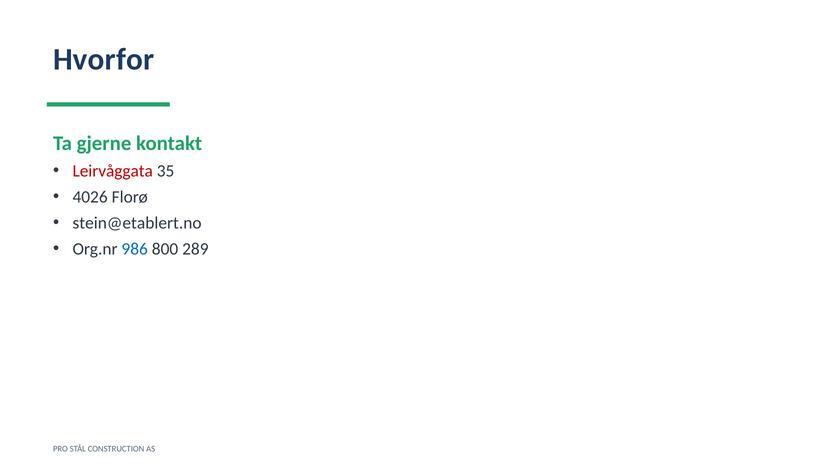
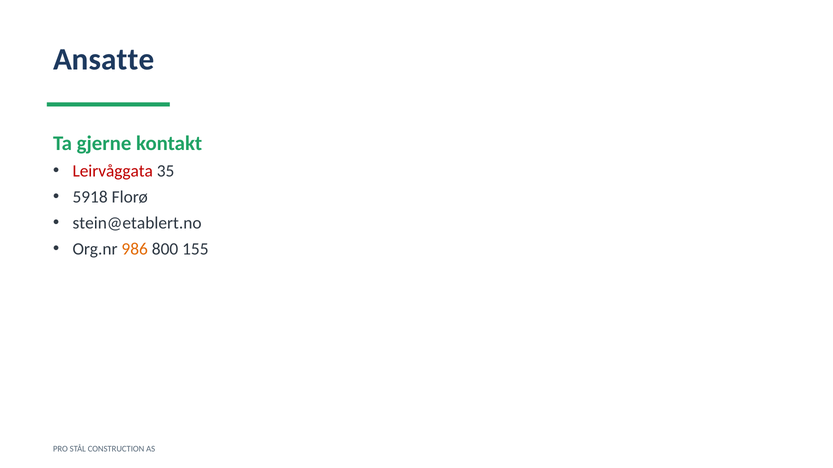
Hvorfor: Hvorfor -> Ansatte (104, 59)
4026: 4026 -> 5918 (90, 197)
986 colour: blue -> orange (135, 249)
289: 289 -> 155 (195, 249)
